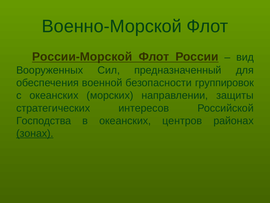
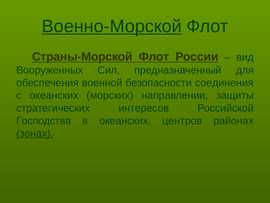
Военно-Морской underline: none -> present (112, 26)
России-Морской: России-Морской -> Страны-Морской (82, 57)
группировок: группировок -> соединения (224, 83)
